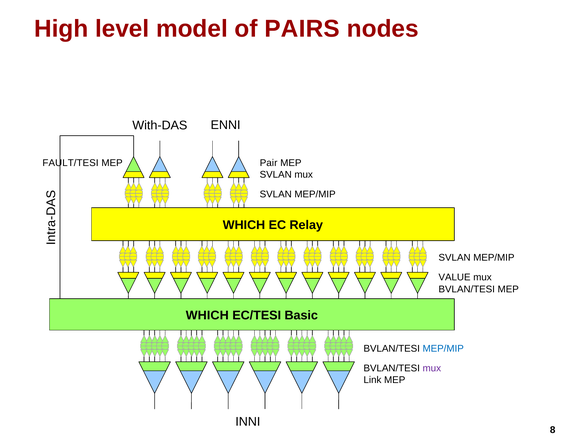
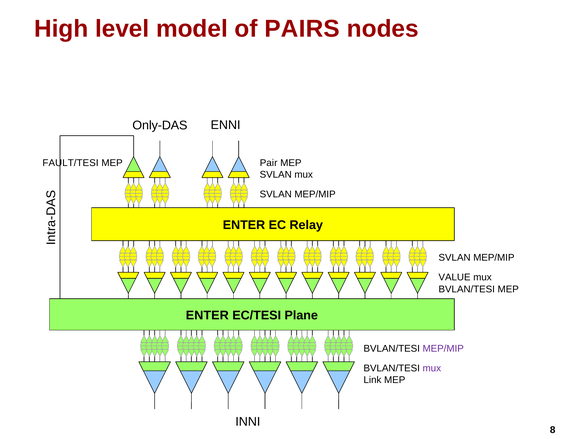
With-DAS: With-DAS -> Only-DAS (160, 125)
WHICH: WHICH -> ENTER (244, 225)
WHICH: WHICH -> ENTER (207, 315)
Basic: Basic -> Plane (301, 315)
MEP/MIP colour: blue -> purple (443, 348)
